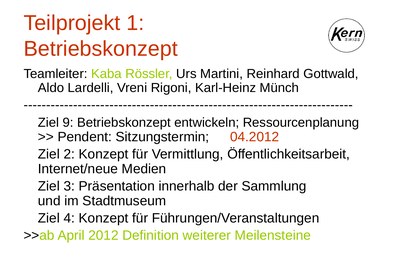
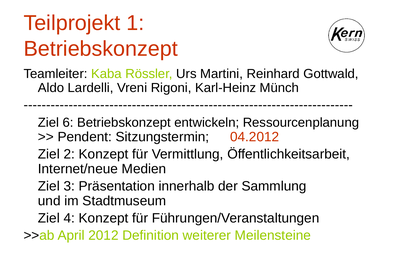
9: 9 -> 6 (68, 123)
